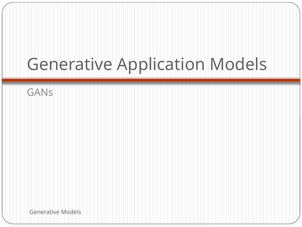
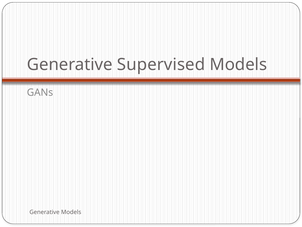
Application: Application -> Supervised (161, 65)
